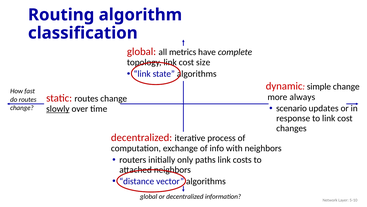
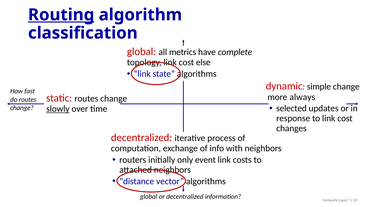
Routing underline: none -> present (61, 15)
size: size -> else (203, 62)
scenario: scenario -> selected (291, 108)
paths: paths -> event (205, 159)
